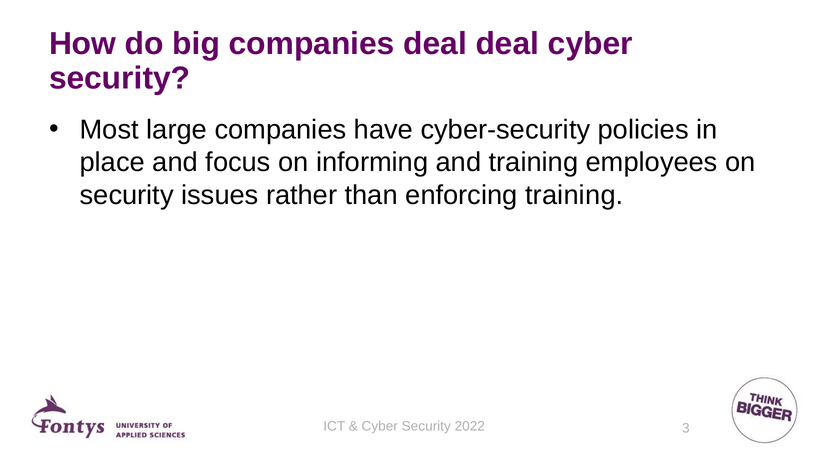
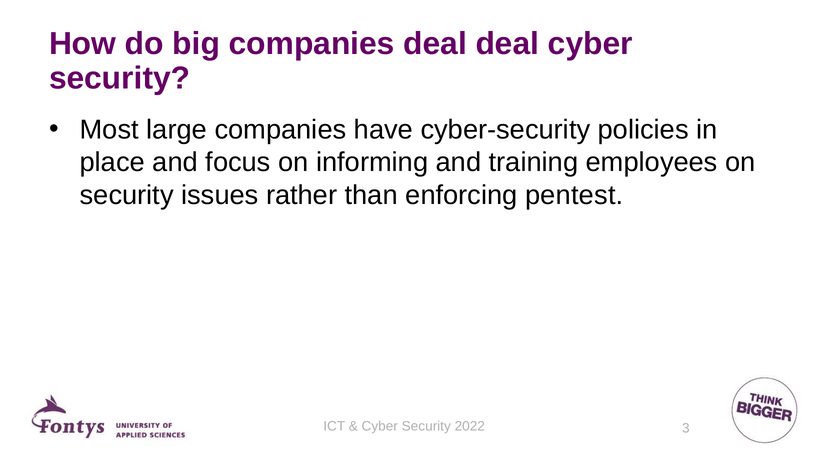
enforcing training: training -> pentest (574, 195)
